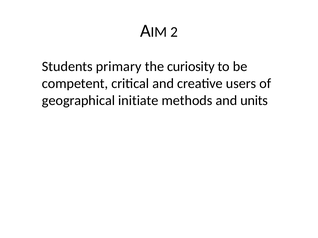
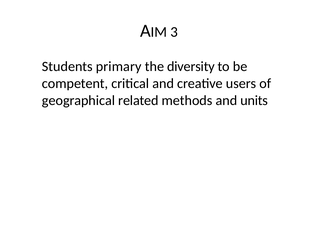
2: 2 -> 3 (174, 32)
curiosity: curiosity -> diversity (191, 67)
initiate: initiate -> related (138, 101)
